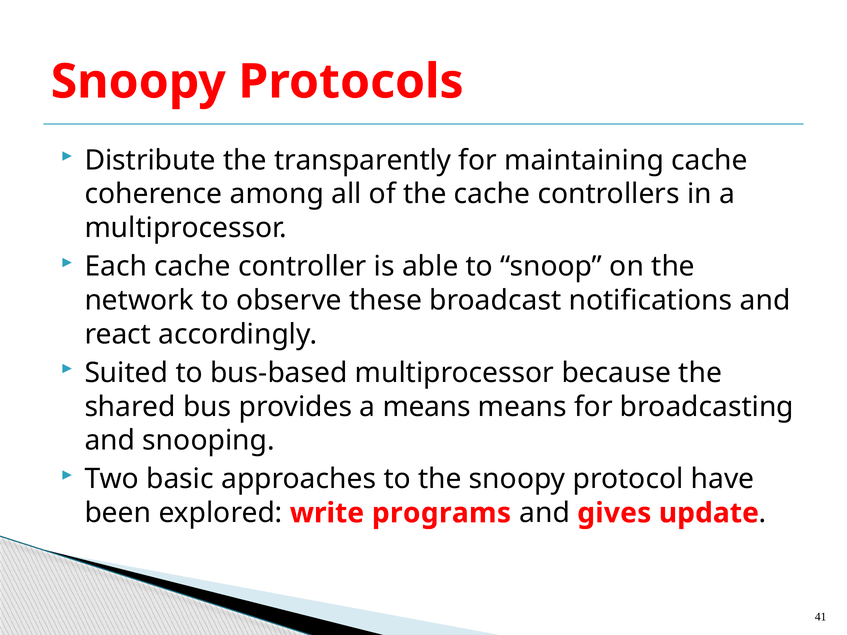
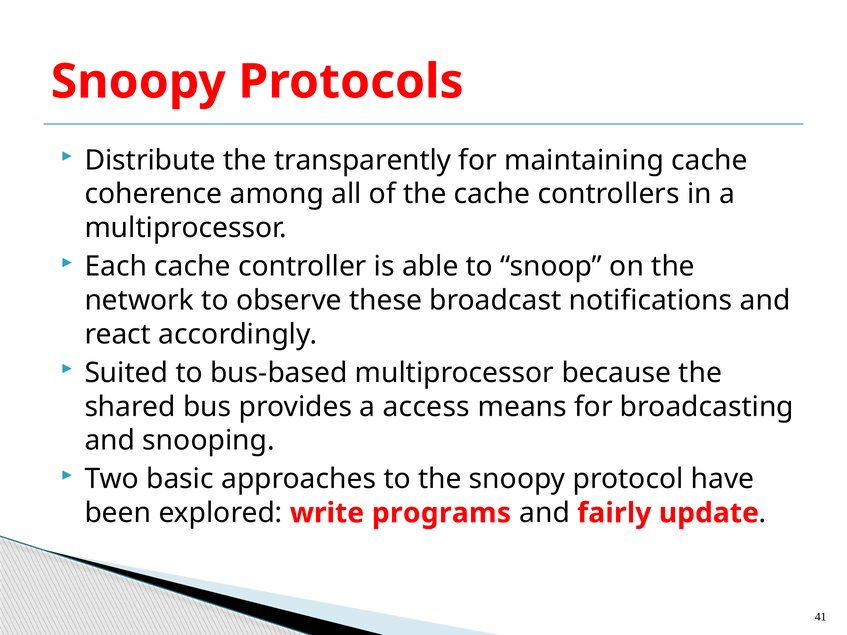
a means: means -> access (426, 407)
gives: gives -> fairly (614, 513)
